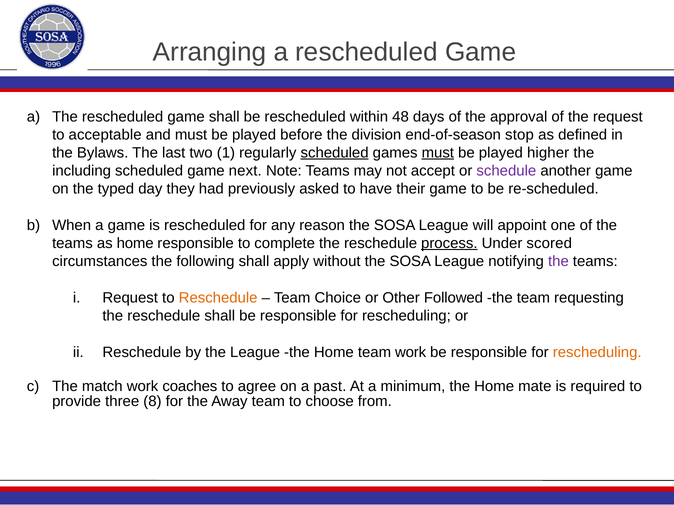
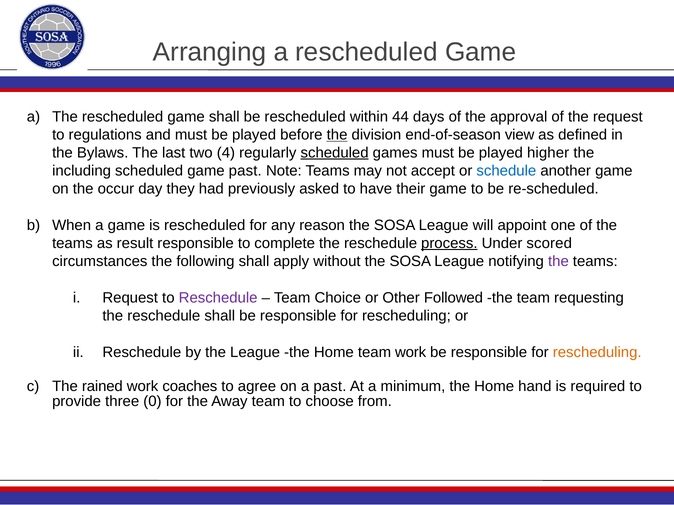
48: 48 -> 44 (401, 117)
acceptable: acceptable -> regulations (105, 135)
the underline: none -> present (337, 135)
stop: stop -> view (520, 135)
1: 1 -> 4 (226, 153)
must underline: present -> none (438, 153)
game next: next -> past (245, 171)
schedule colour: purple -> blue (506, 171)
typed: typed -> occur (116, 189)
as home: home -> result (135, 243)
Reschedule colour: orange -> purple (218, 298)
match: match -> rained (102, 387)
mate: mate -> hand (535, 387)
8: 8 -> 0 (152, 402)
